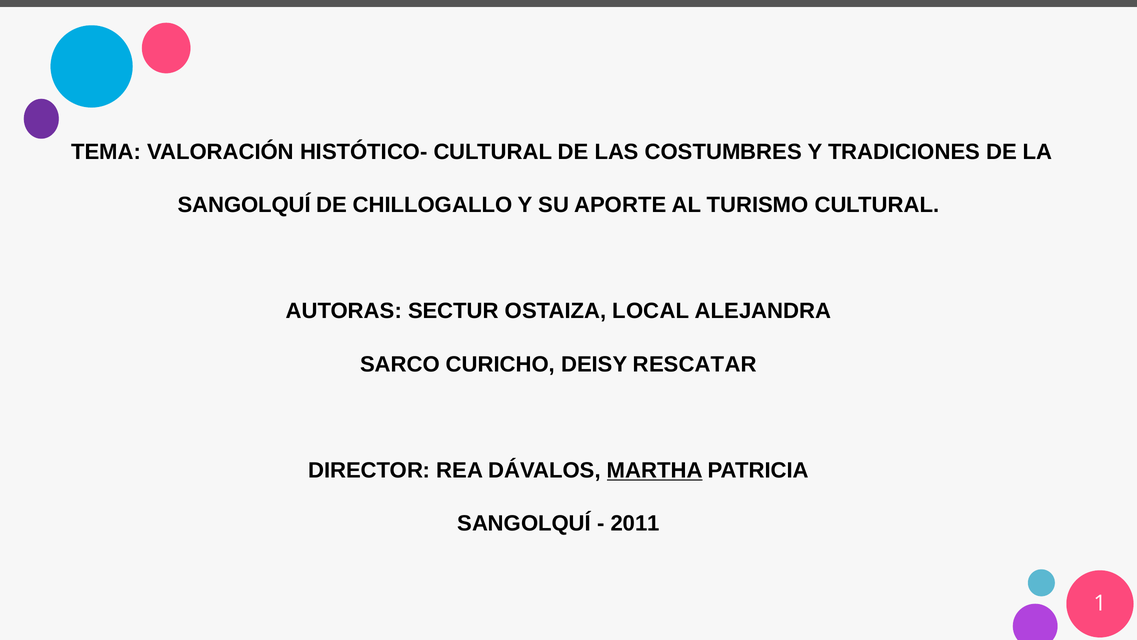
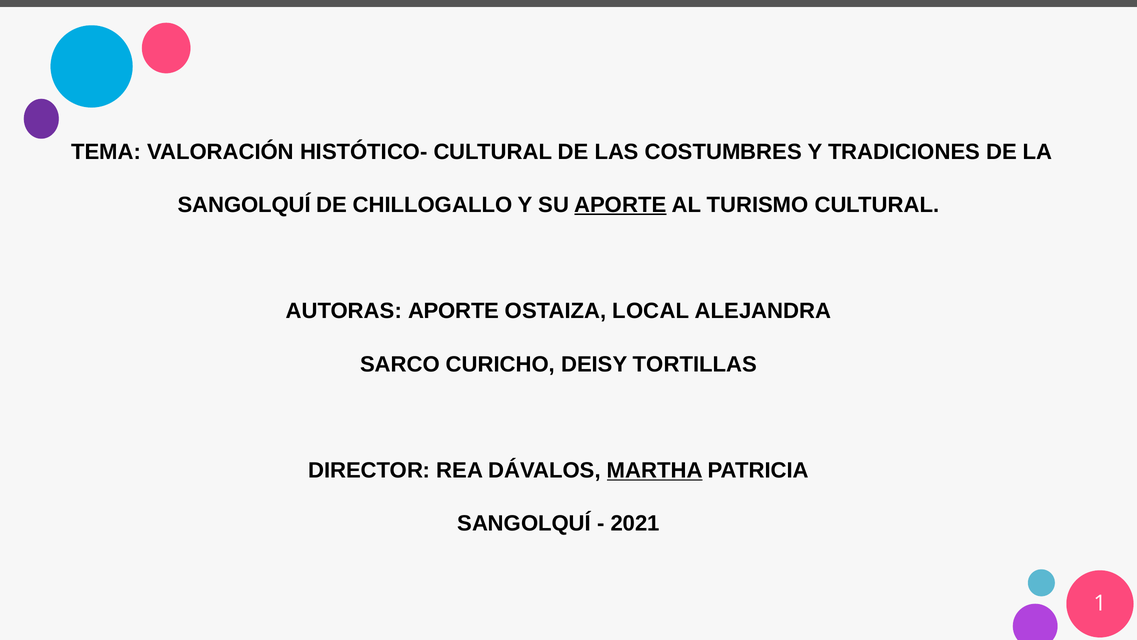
APORTE underline: none -> present (620, 205)
AUTORAS SECTUR: SECTUR -> APORTE (454, 311)
RESCATAR: RESCATAR -> TORTILLAS (695, 364)
2011: 2011 -> 2021 (635, 523)
